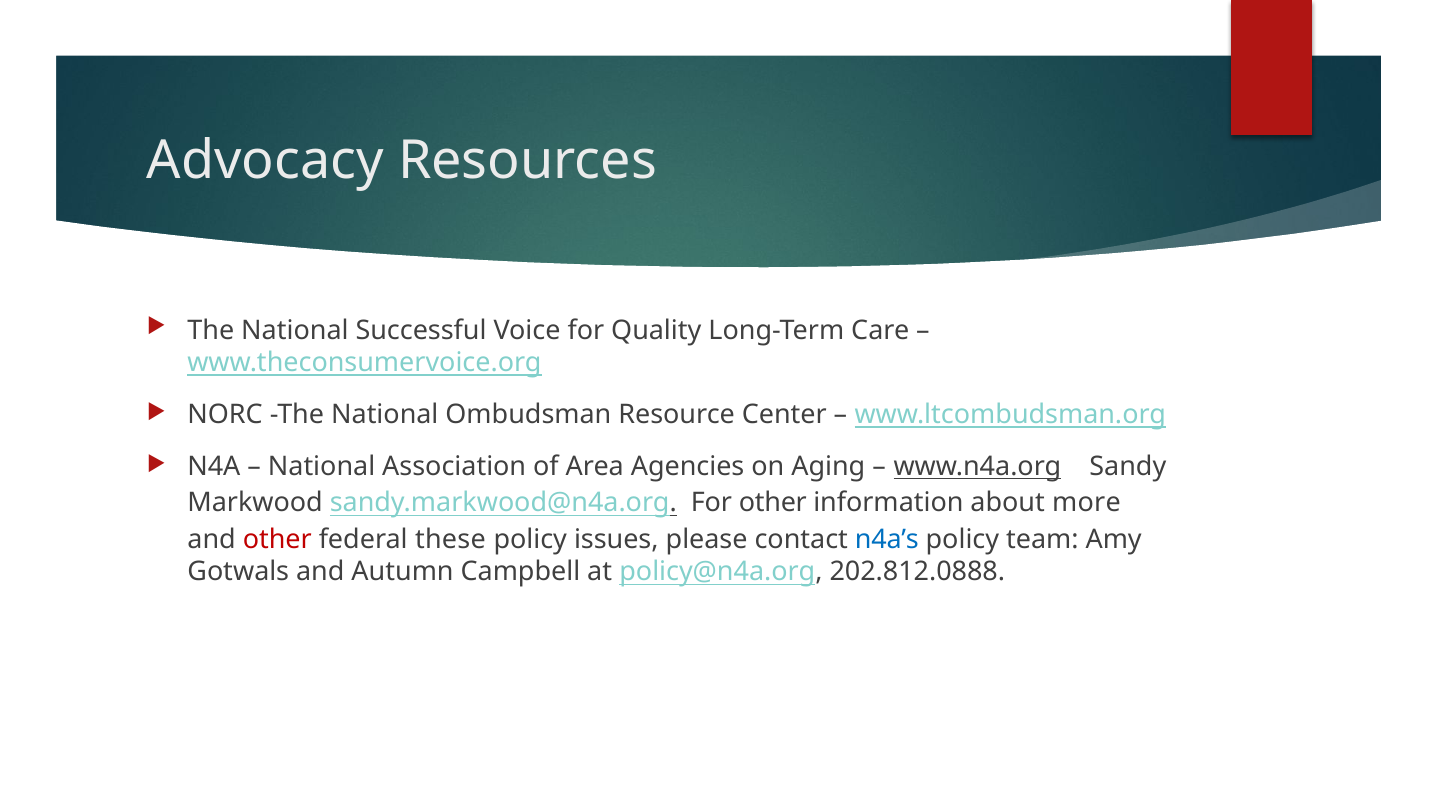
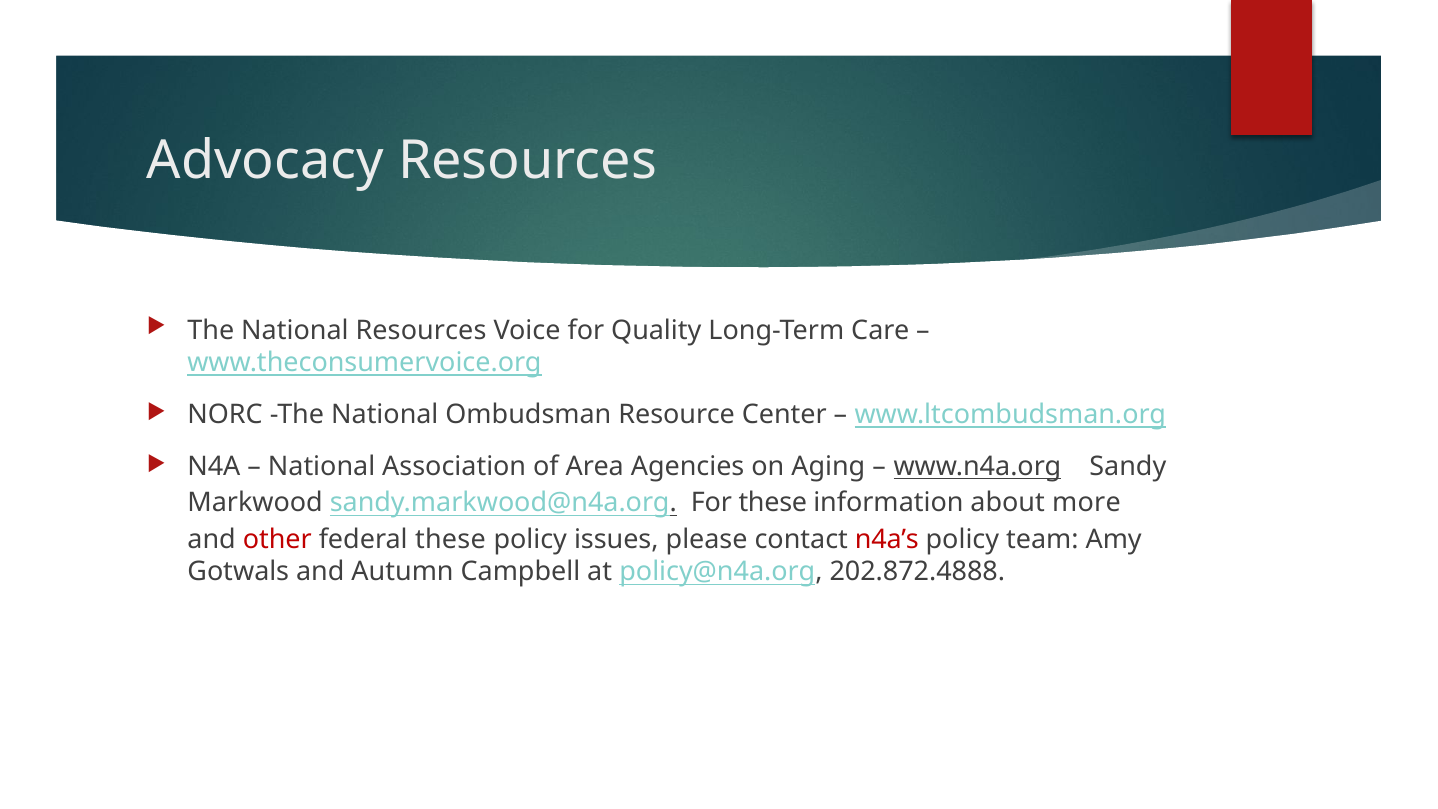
National Successful: Successful -> Resources (421, 331)
For other: other -> these (773, 503)
n4a’s colour: blue -> red (887, 540)
202.812.0888: 202.812.0888 -> 202.872.4888 (917, 572)
